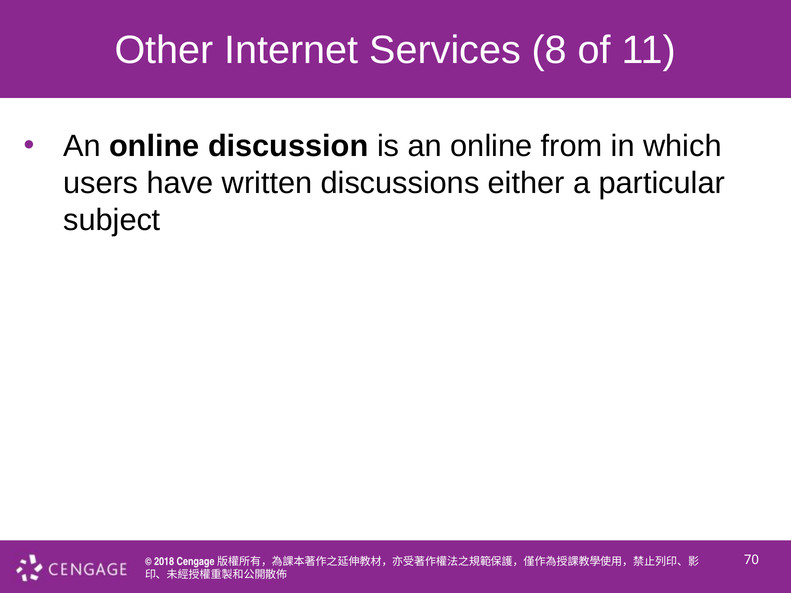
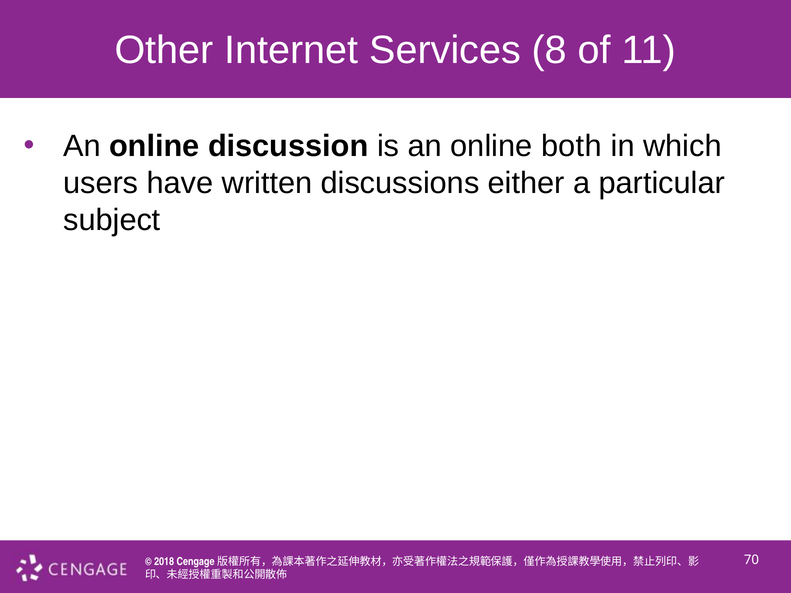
from: from -> both (571, 146)
